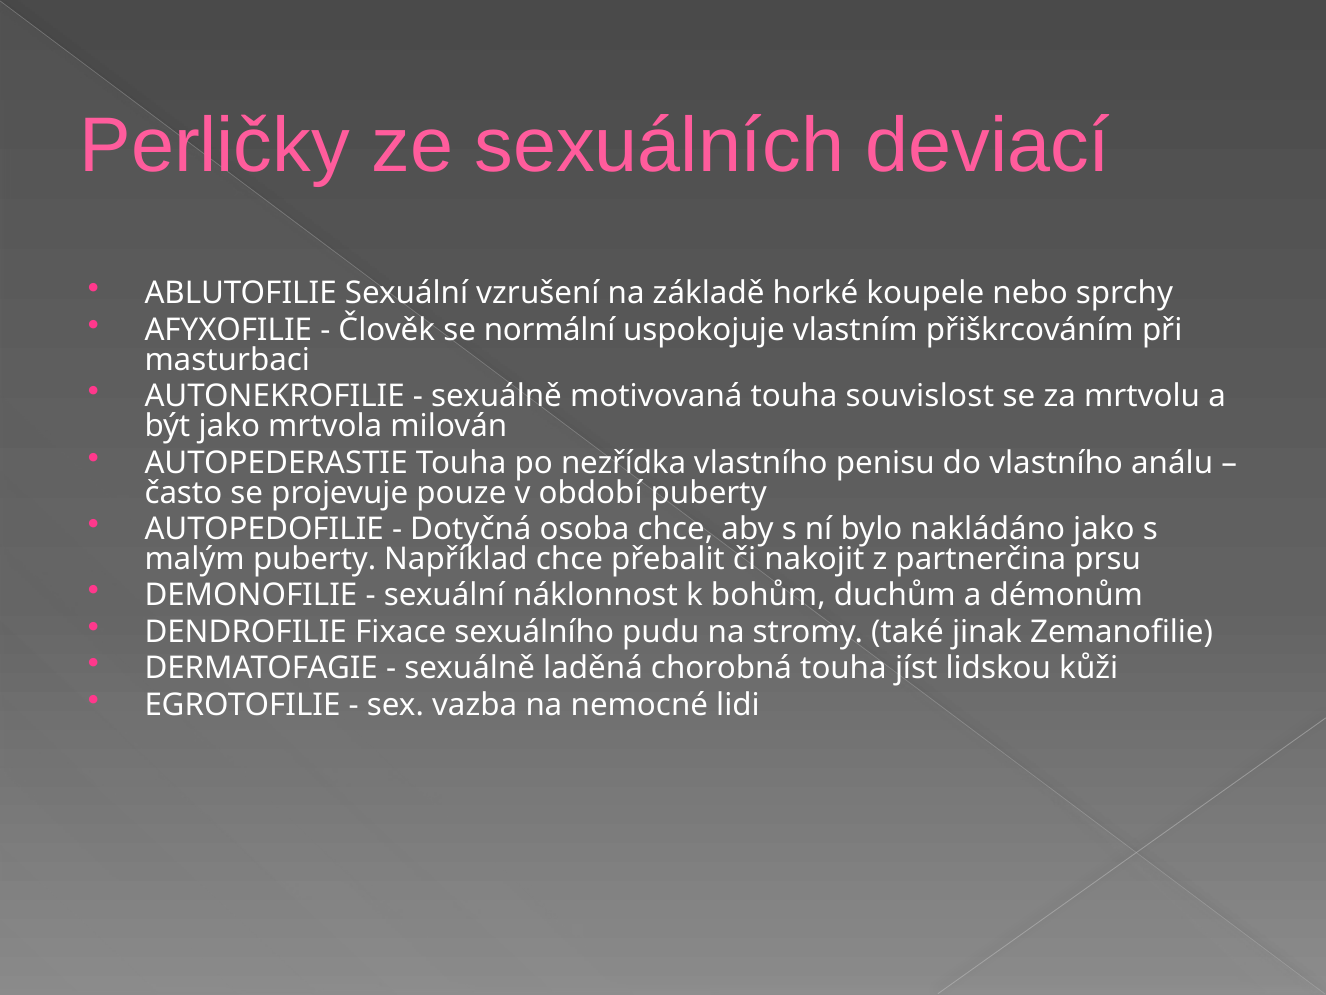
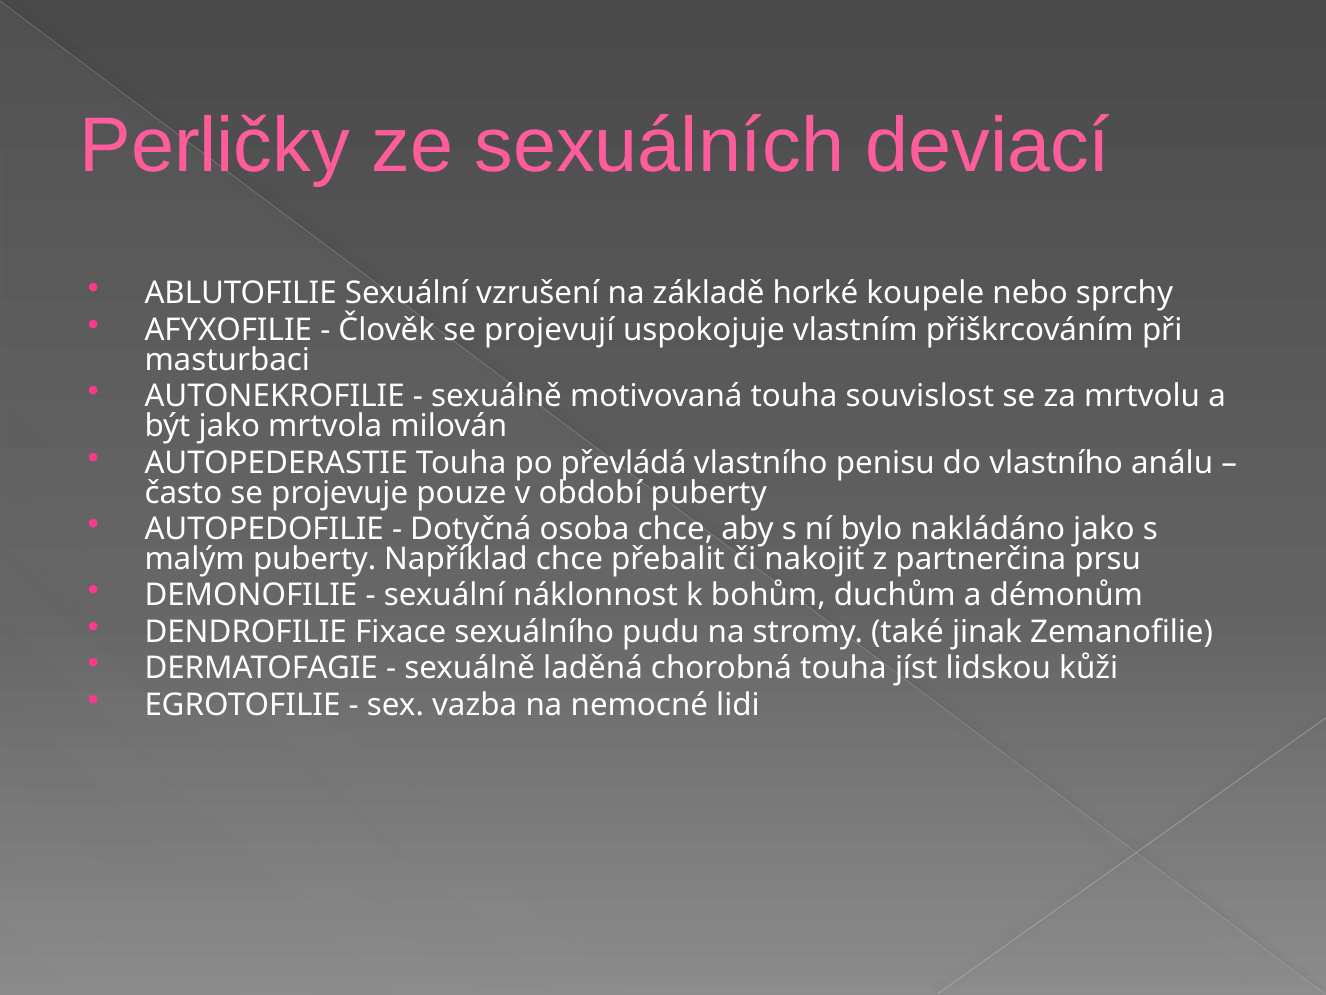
normální: normální -> projevují (549, 330)
nezřídka: nezřídka -> převládá (624, 463)
